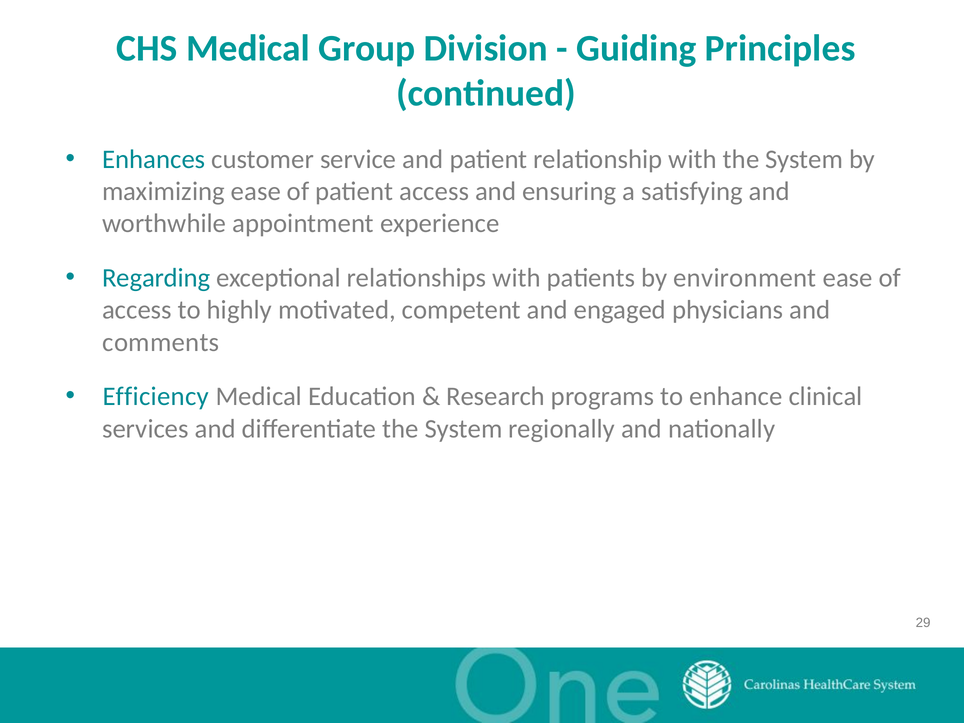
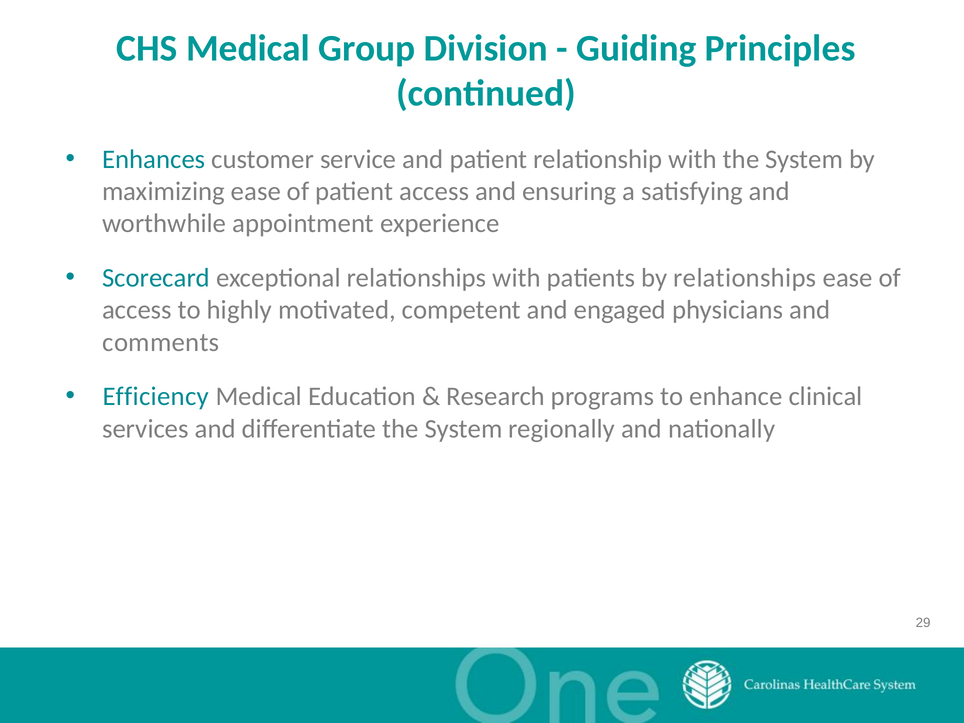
Regarding: Regarding -> Scorecard (156, 278)
by environment: environment -> relationships (745, 278)
